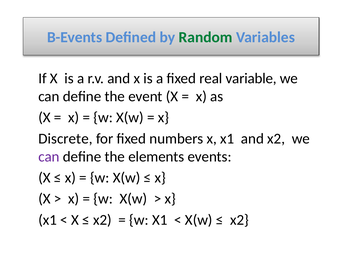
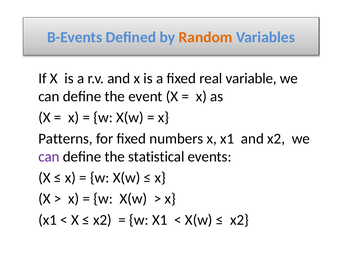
Random colour: green -> orange (206, 37)
Discrete: Discrete -> Patterns (65, 139)
elements: elements -> statistical (156, 157)
